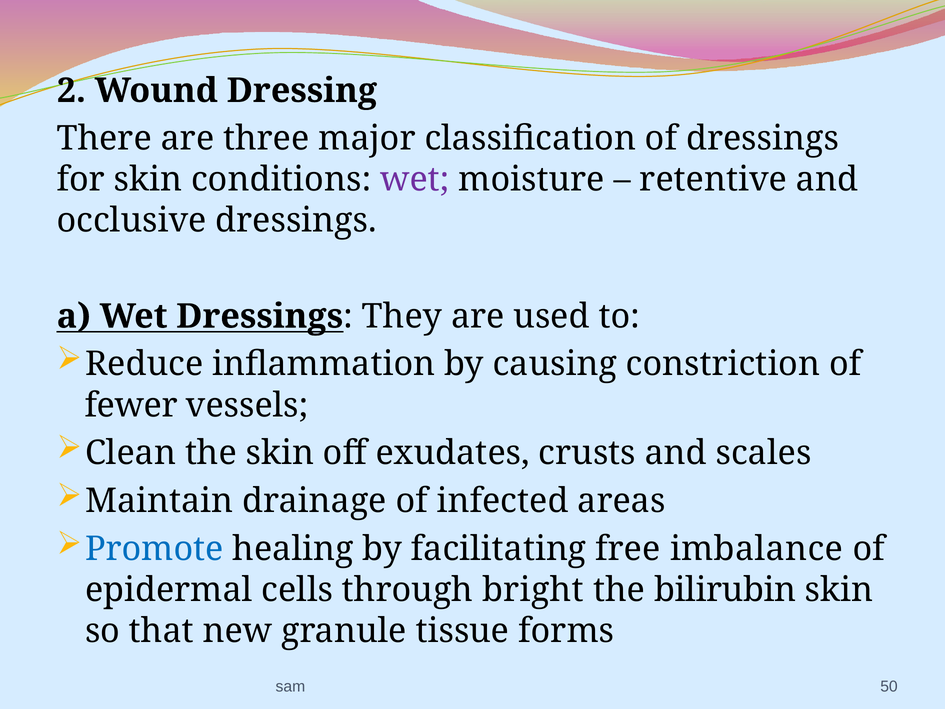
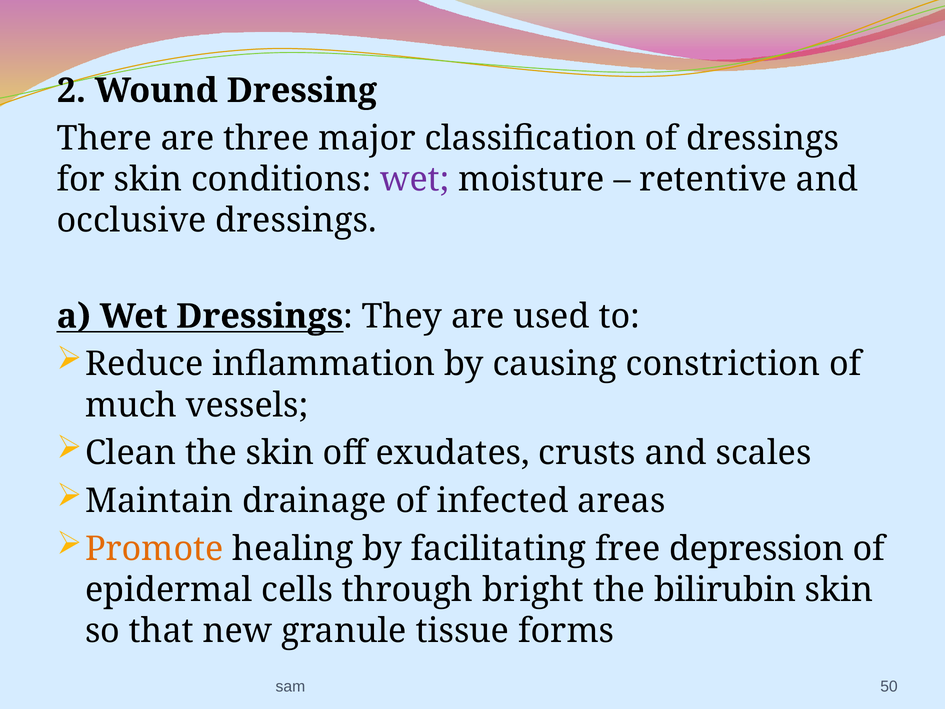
fewer: fewer -> much (131, 405)
Promote colour: blue -> orange (154, 549)
imbalance: imbalance -> depression (757, 549)
